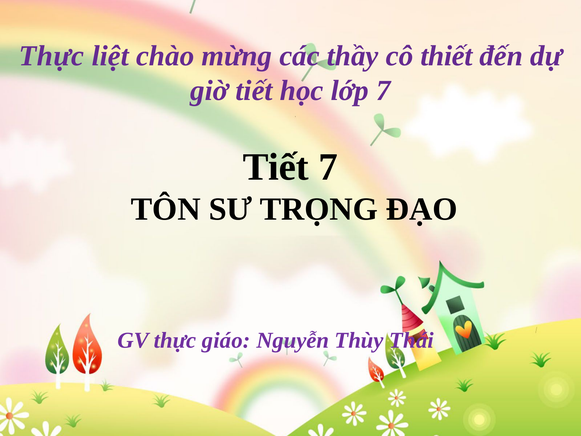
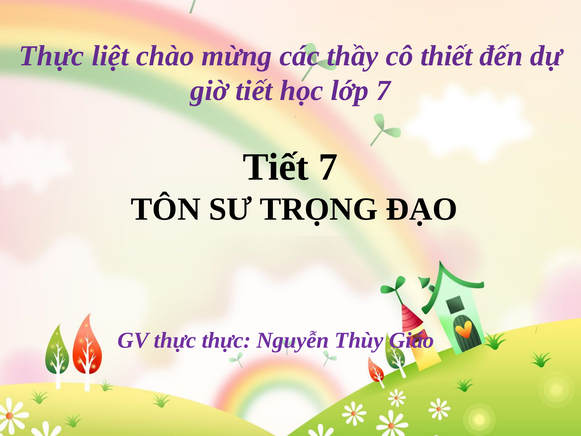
thực giáo: giáo -> thực (226, 340)
Thái: Thái -> Giáo (412, 340)
